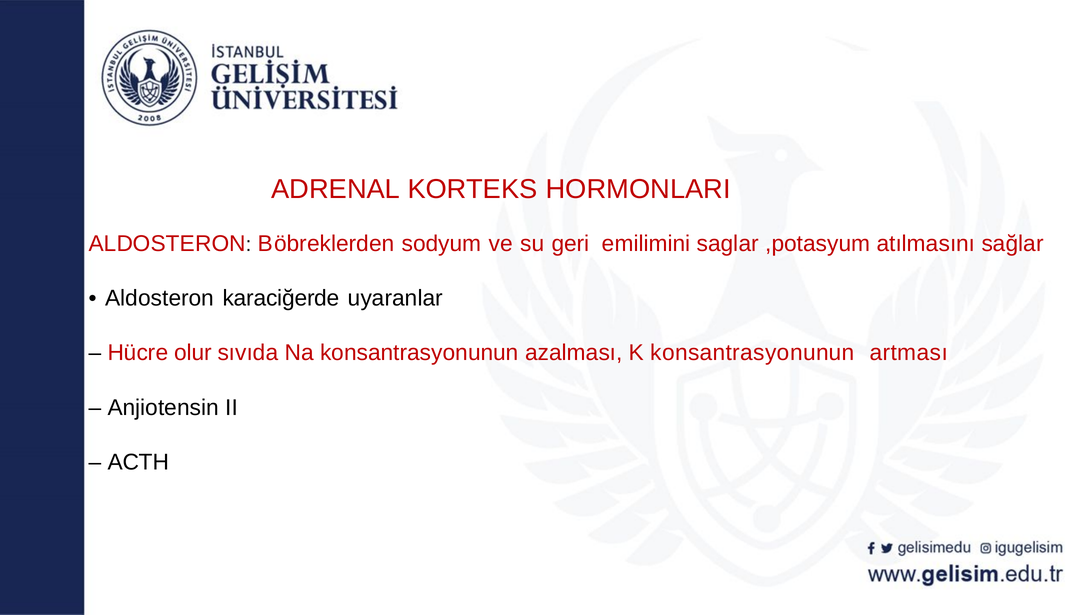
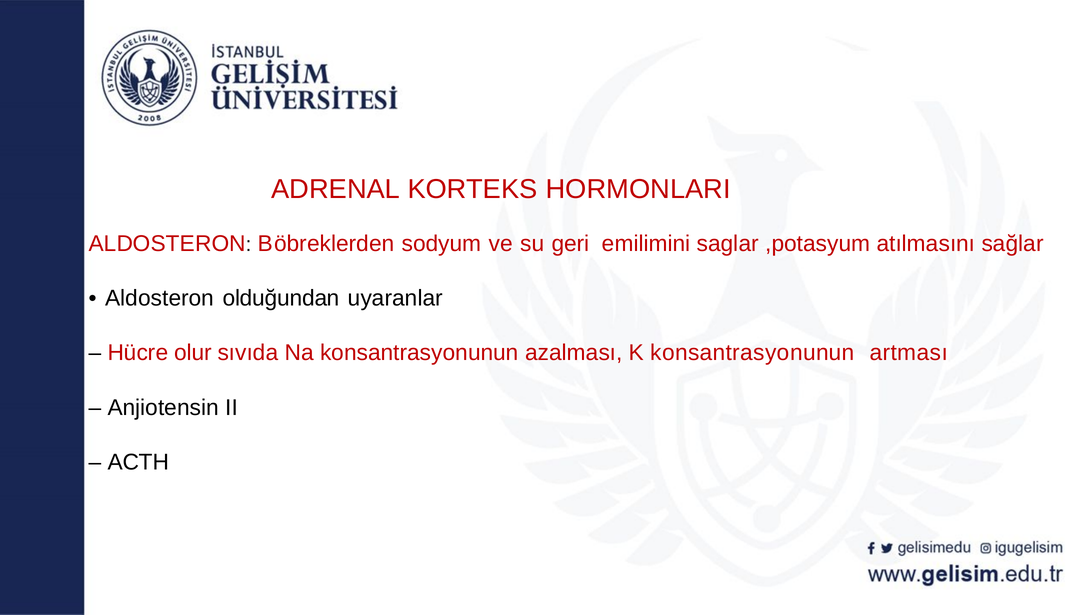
karaciğerde: karaciğerde -> olduğundan (281, 298)
